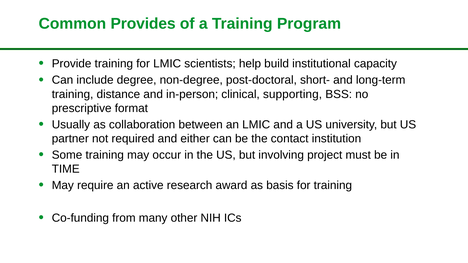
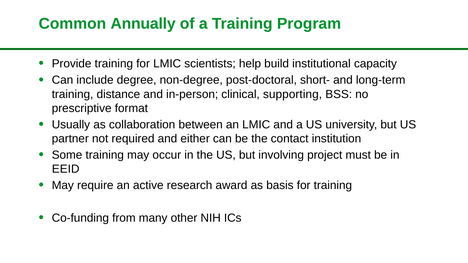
Provides: Provides -> Annually (143, 24)
TIME: TIME -> EEID (66, 169)
